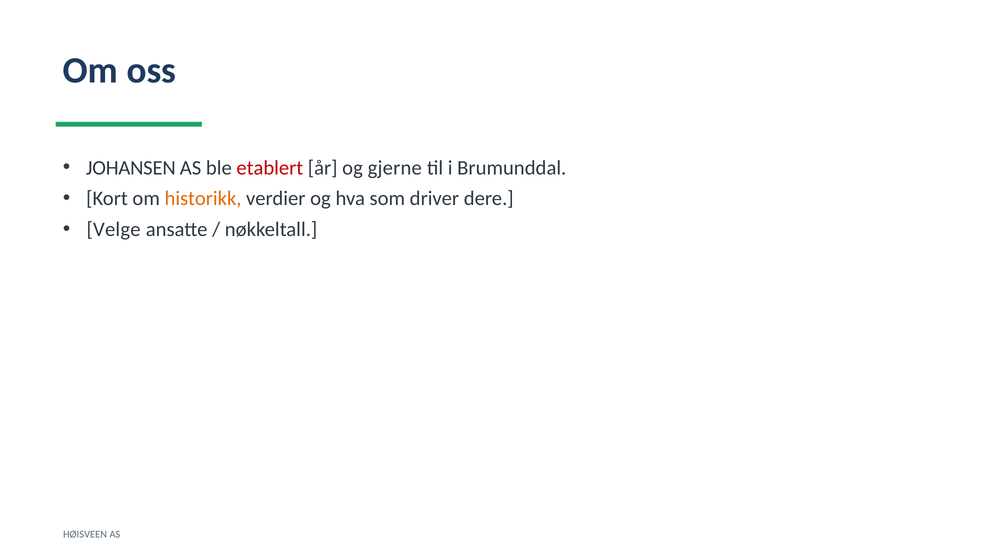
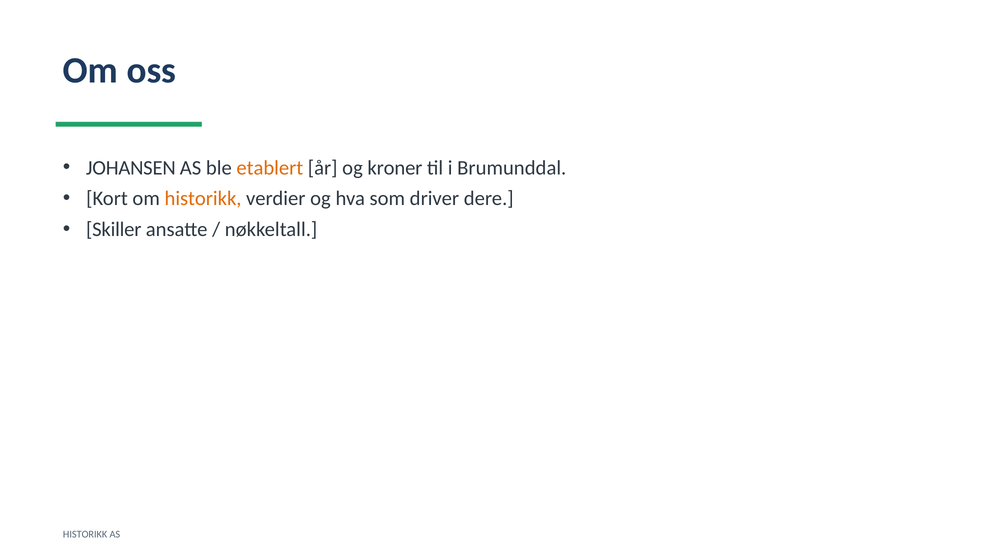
etablert colour: red -> orange (270, 168)
gjerne: gjerne -> kroner (395, 168)
Velge: Velge -> Skiller (114, 230)
HØISVEEN: HØISVEEN -> HISTORIKK (85, 534)
